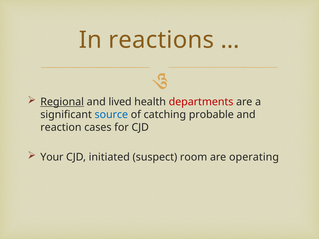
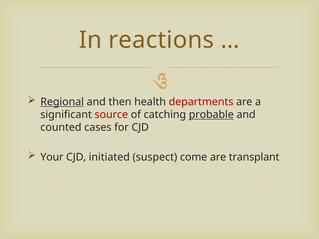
lived: lived -> then (120, 102)
source colour: blue -> red (111, 115)
probable underline: none -> present (211, 115)
reaction: reaction -> counted (61, 128)
room: room -> come (194, 157)
operating: operating -> transplant (254, 157)
